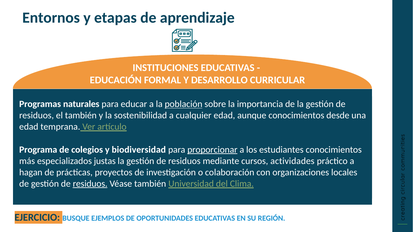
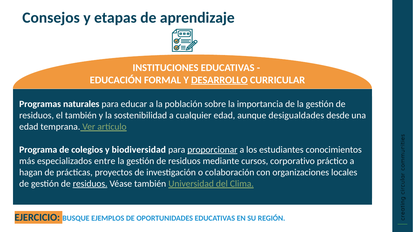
Entornos: Entornos -> Consejos (51, 18)
DESARROLLO underline: none -> present (219, 80)
población underline: present -> none (184, 104)
aunque conocimientos: conocimientos -> desigualdades (296, 116)
justas: justas -> entre (105, 161)
actividades: actividades -> corporativo (293, 161)
